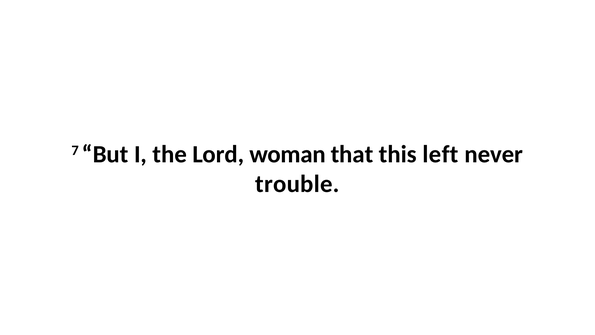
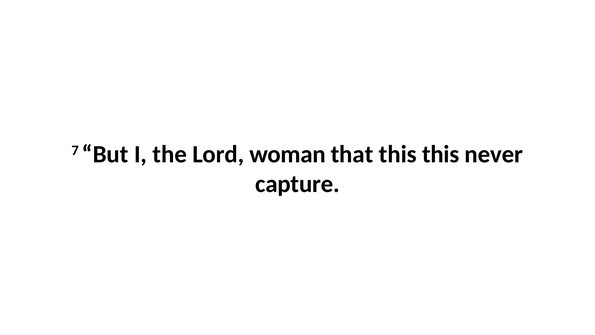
this left: left -> this (441, 154)
trouble: trouble -> capture (298, 184)
